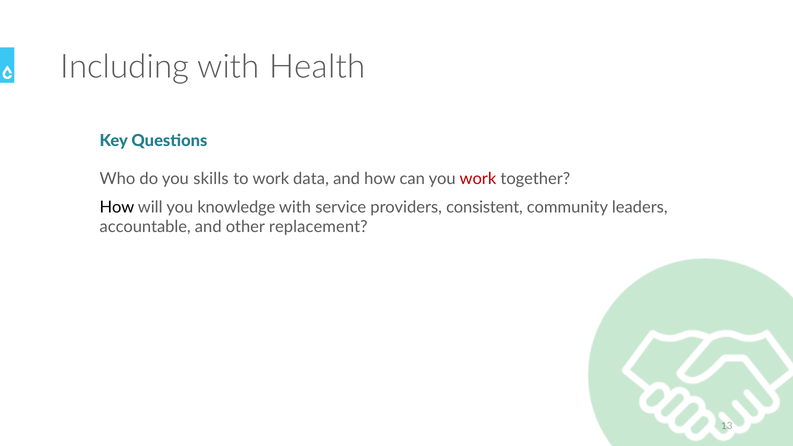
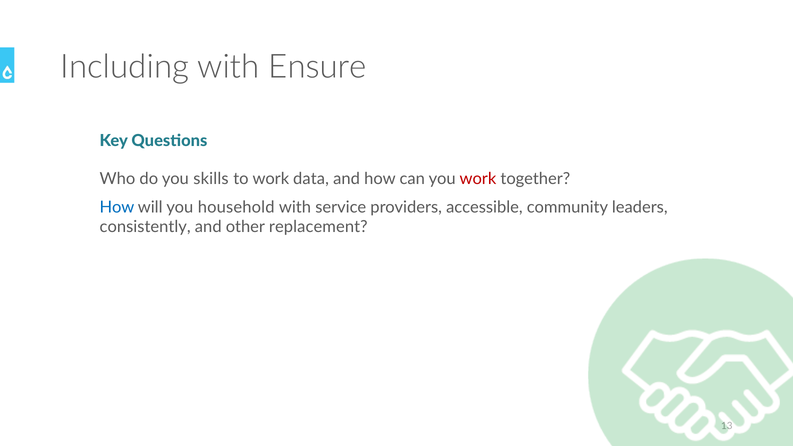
Health: Health -> Ensure (318, 67)
How colour: black -> blue (117, 207)
knowledge: knowledge -> household (236, 207)
consistent: consistent -> accessible (484, 207)
accountable: accountable -> consistently (145, 227)
